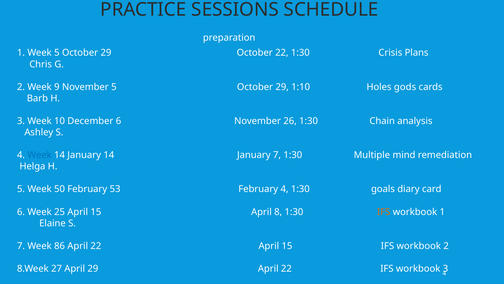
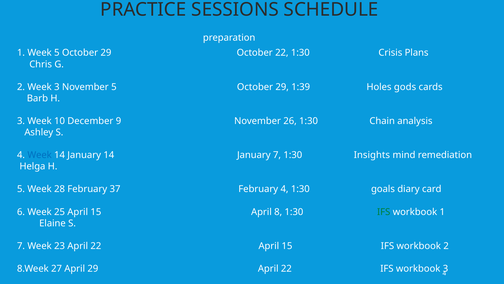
Week 9: 9 -> 3 (57, 87)
1:10: 1:10 -> 1:39 (301, 87)
December 6: 6 -> 9 (119, 121)
Multiple: Multiple -> Insights (372, 155)
5 Week 50: 50 -> 28 (60, 189)
53: 53 -> 37 (115, 189)
IFS colour: orange -> green (384, 212)
86: 86 -> 23 (60, 246)
